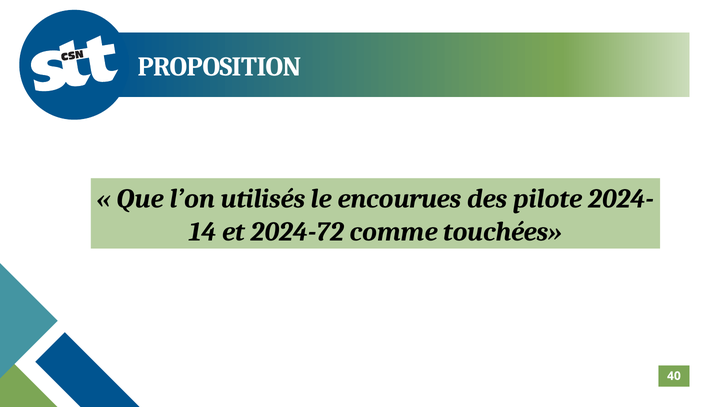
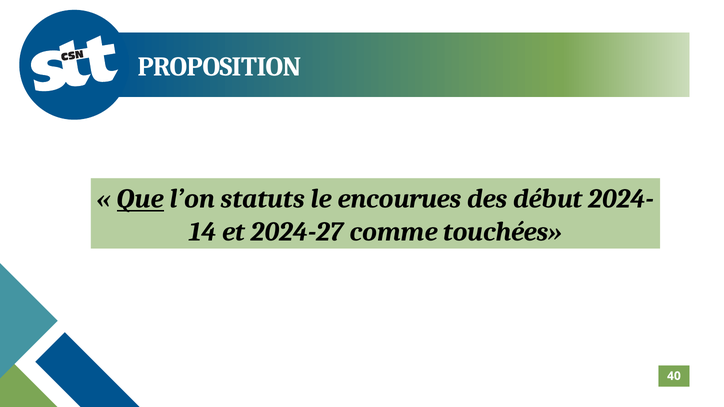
Que underline: none -> present (140, 199)
utilisés: utilisés -> statuts (263, 199)
pilote: pilote -> début (548, 199)
2024-72: 2024-72 -> 2024-27 (297, 232)
